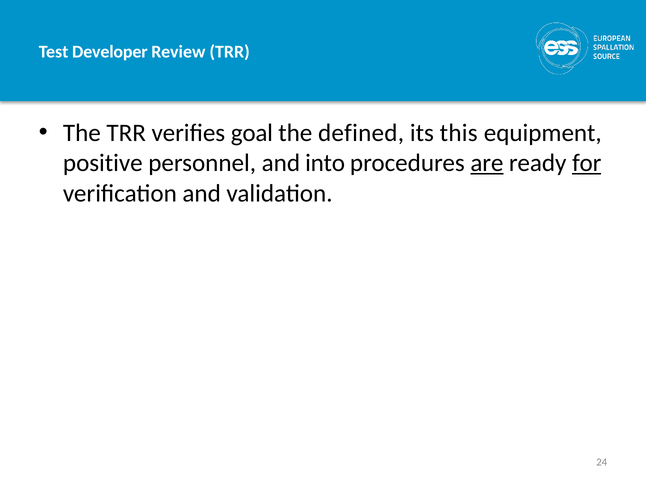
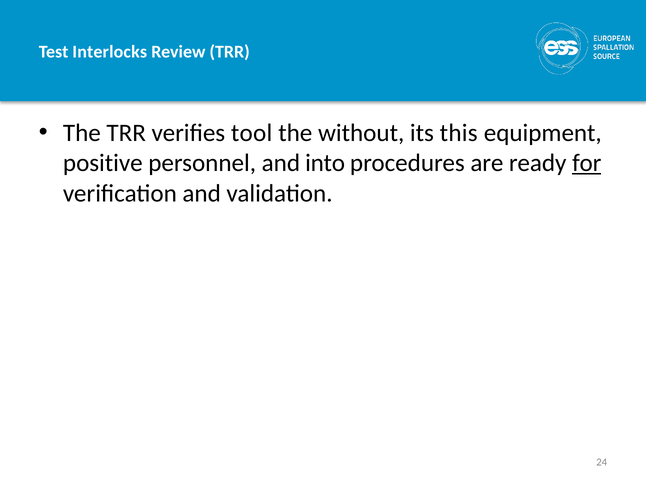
Developer: Developer -> Interlocks (110, 52)
goal: goal -> tool (252, 133)
defined: defined -> without (361, 133)
are underline: present -> none (487, 163)
